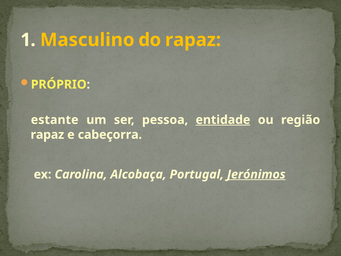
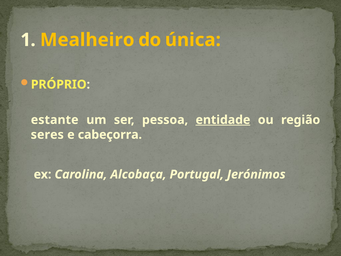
Masculino: Masculino -> Mealheiro (87, 40)
do rapaz: rapaz -> única (193, 40)
rapaz: rapaz -> seres (47, 135)
Jerónimos underline: present -> none (256, 174)
